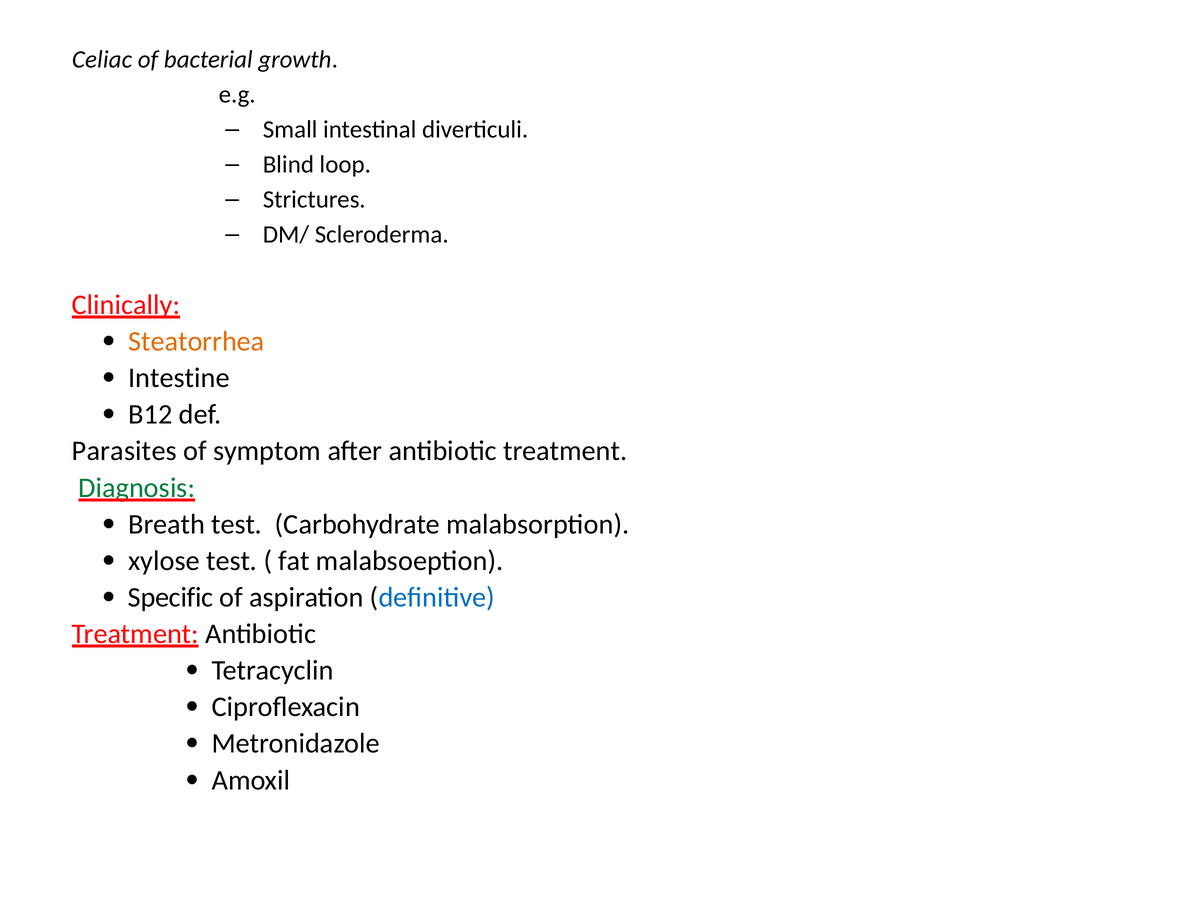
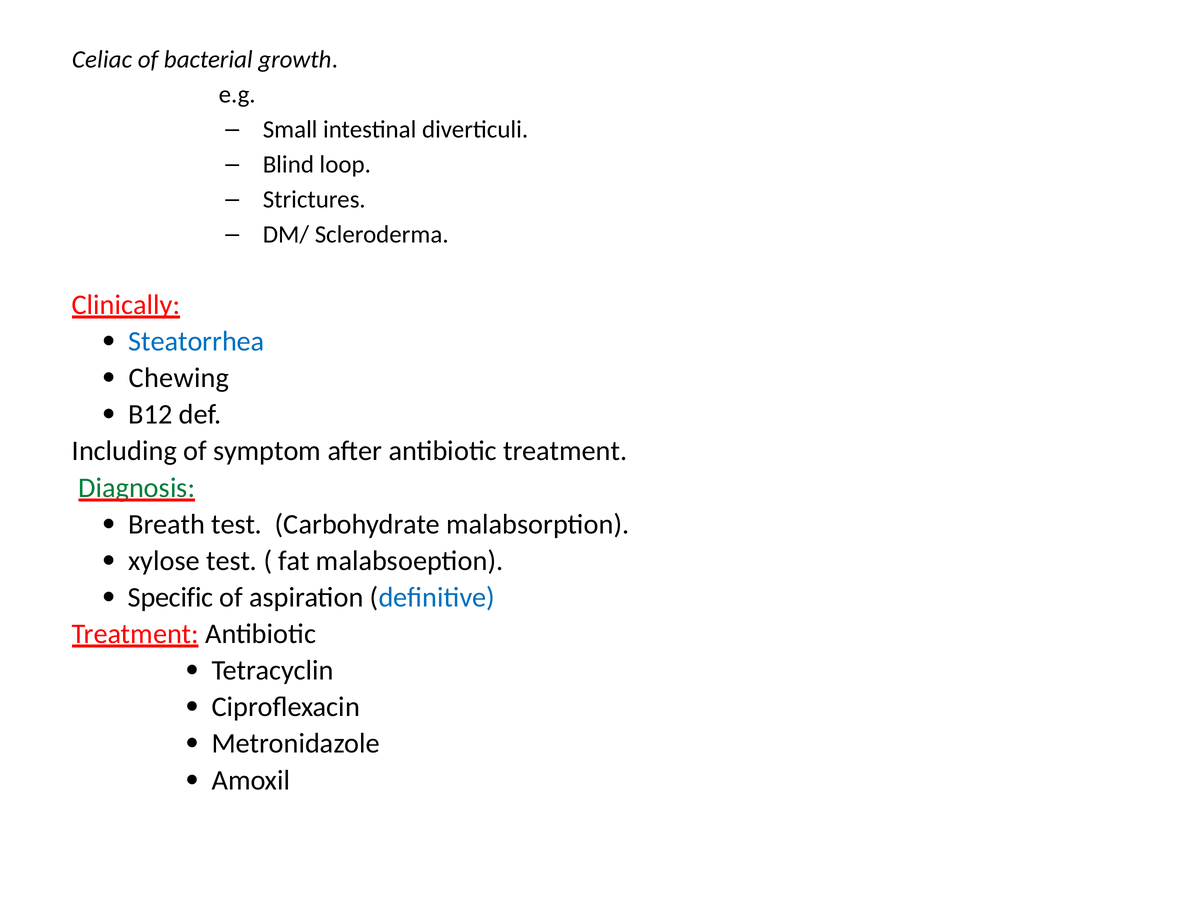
Steatorrhea colour: orange -> blue (196, 341)
Intestine: Intestine -> Chewing (179, 378)
Parasites: Parasites -> Including (124, 451)
